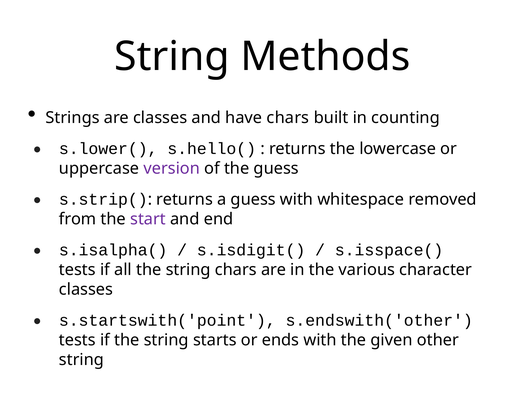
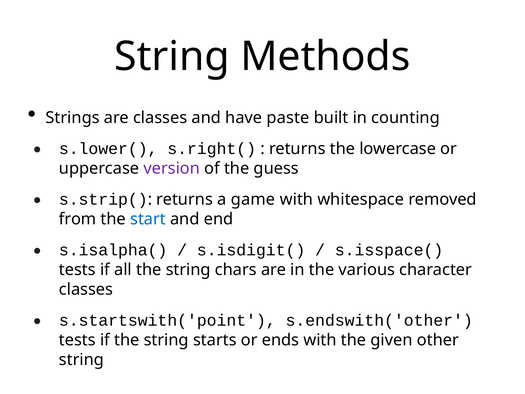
have chars: chars -> paste (288, 118)
s.hello(: s.hello( -> s.right( (212, 149)
a guess: guess -> game (253, 199)
start colour: purple -> blue (148, 219)
